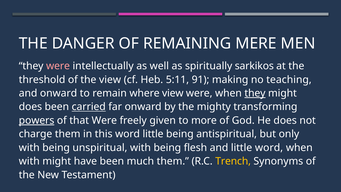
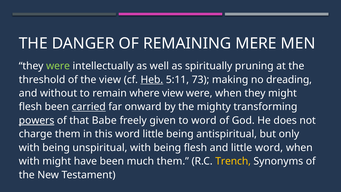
were colour: pink -> light green (58, 66)
sarkikos: sarkikos -> pruning (254, 66)
Heb underline: none -> present (152, 80)
91: 91 -> 73 (201, 80)
teaching: teaching -> dreading (289, 80)
and onward: onward -> without (59, 93)
they underline: present -> none (255, 93)
does: does -> flesh (30, 107)
that Were: Were -> Babe (104, 120)
to more: more -> word (204, 120)
